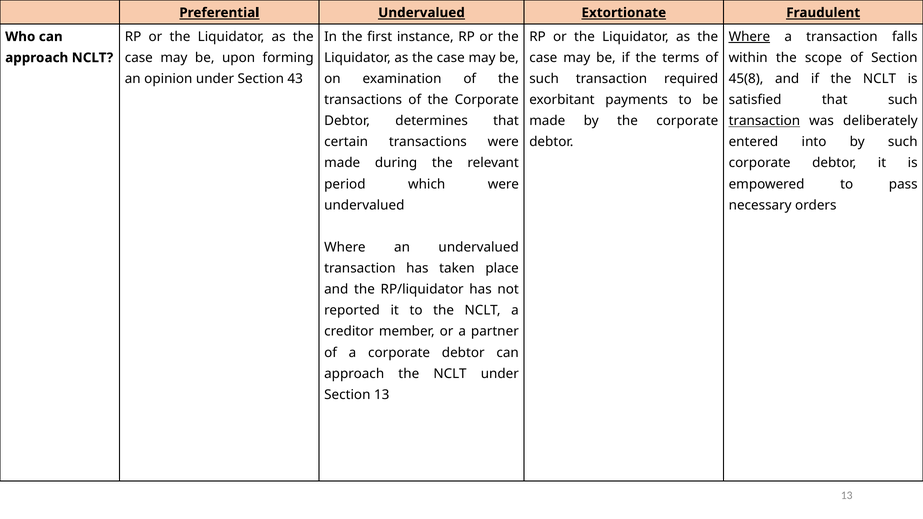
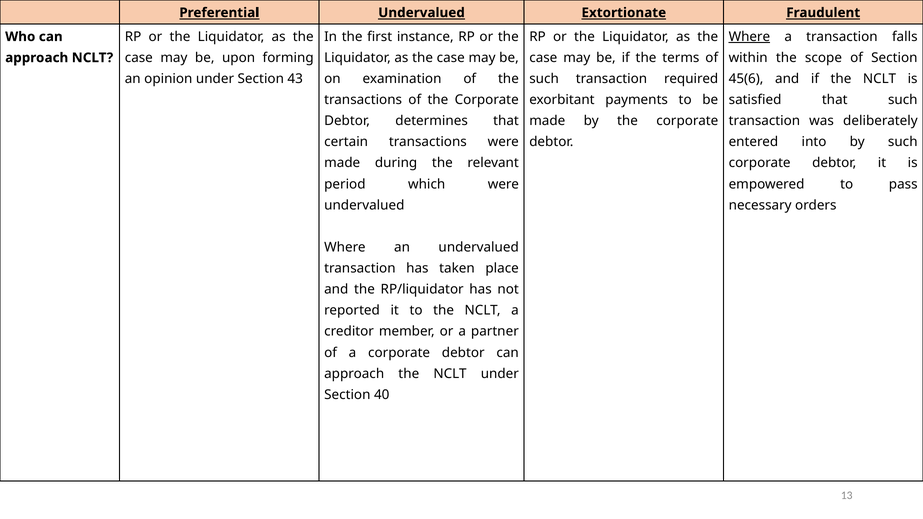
45(8: 45(8 -> 45(6 (746, 79)
transaction underline: present -> none (764, 121)
Section 13: 13 -> 40 (382, 395)
